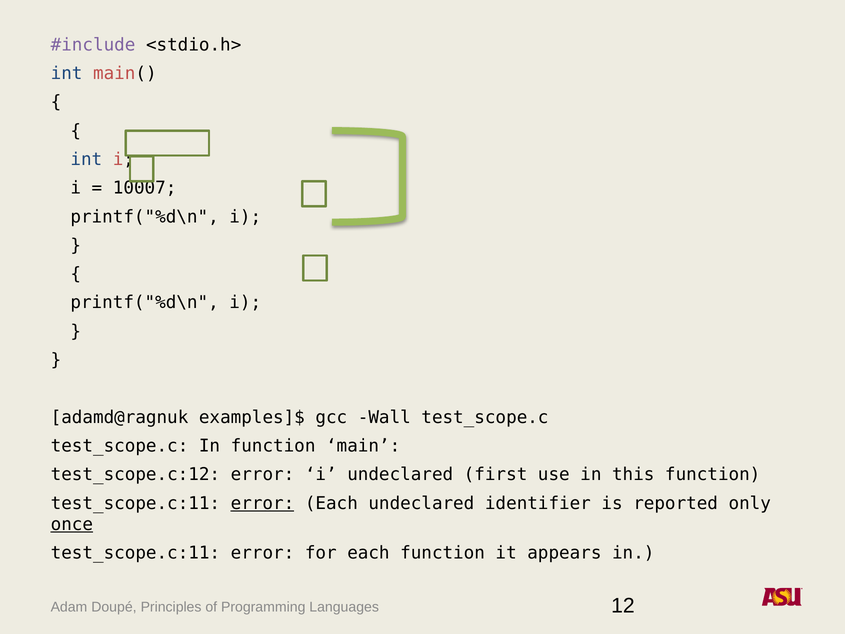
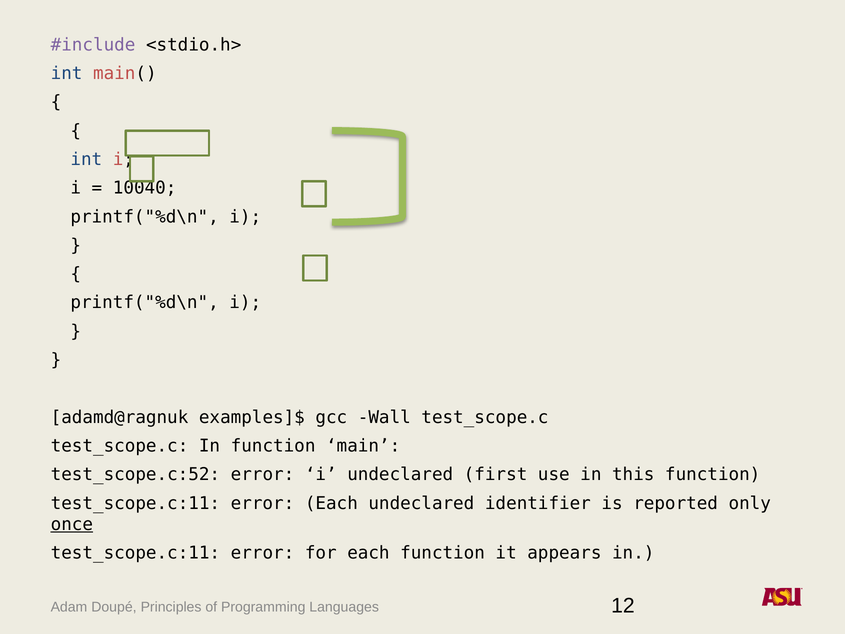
10007: 10007 -> 10040 (145, 188)
test_scope.c:12: test_scope.c:12 -> test_scope.c:52 (135, 474)
error underline: present -> none (262, 503)
